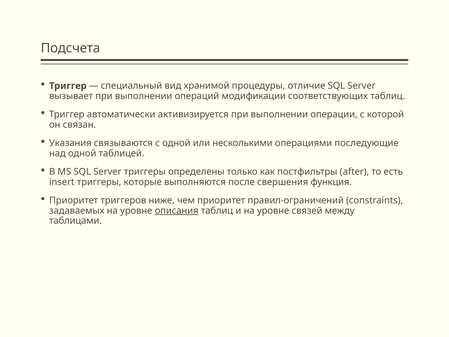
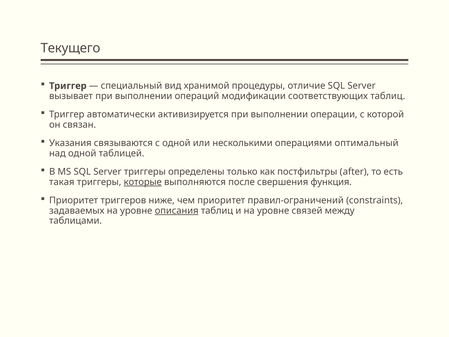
Подсчета: Подсчета -> Текущего (70, 48)
последующие: последующие -> оптимальный (367, 143)
insert: insert -> такая (62, 182)
которые underline: none -> present (143, 182)
